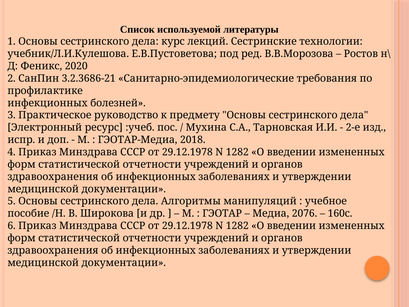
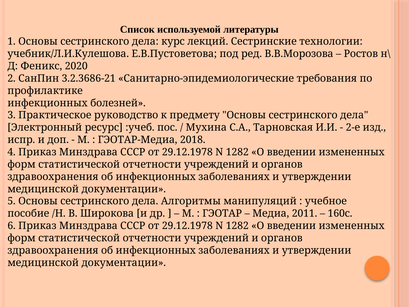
2076: 2076 -> 2011 (305, 213)
